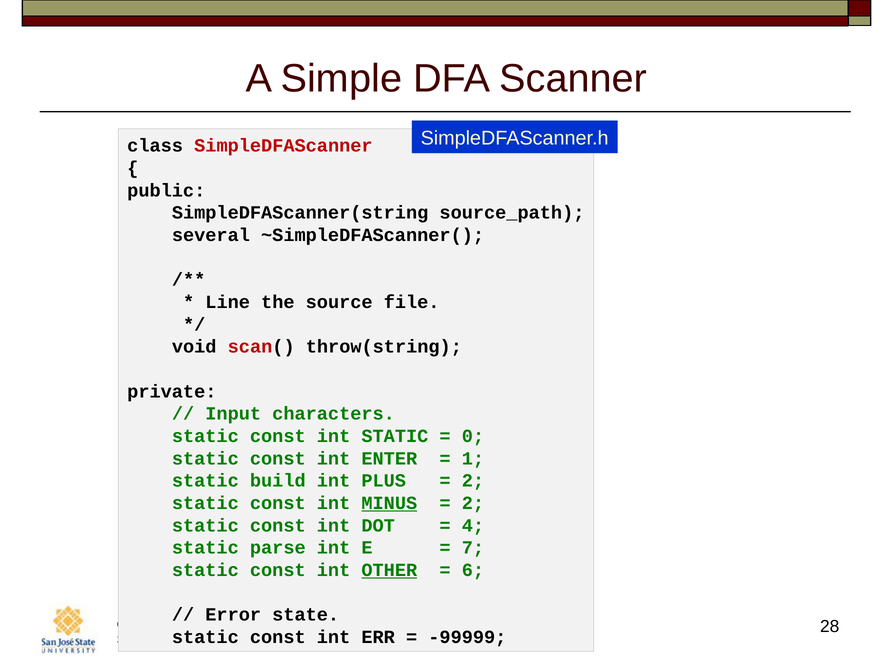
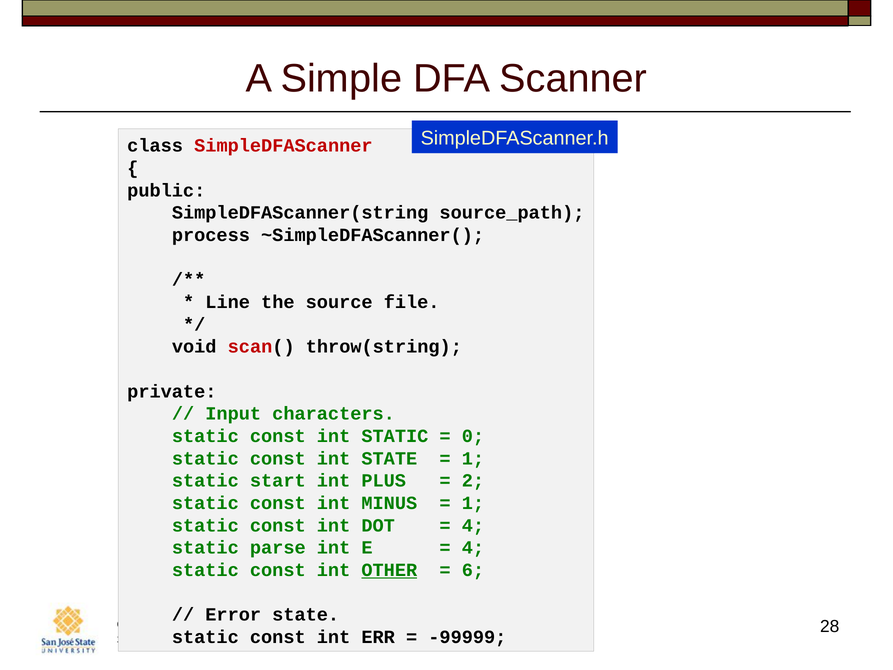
several: several -> process (211, 235)
int ENTER: ENTER -> STATE (389, 458)
build: build -> start (278, 481)
MINUS underline: present -> none (389, 503)
2: 2 -> 1 (473, 503)
7: 7 -> 4 (473, 548)
